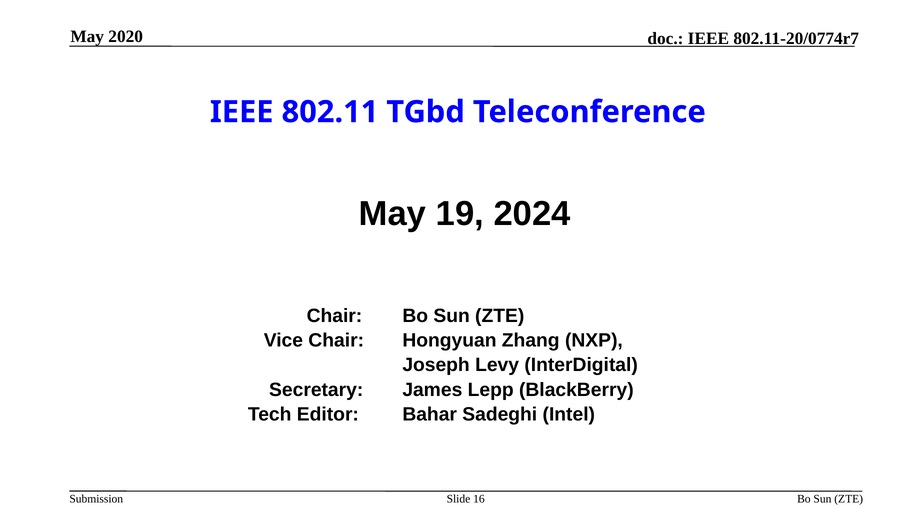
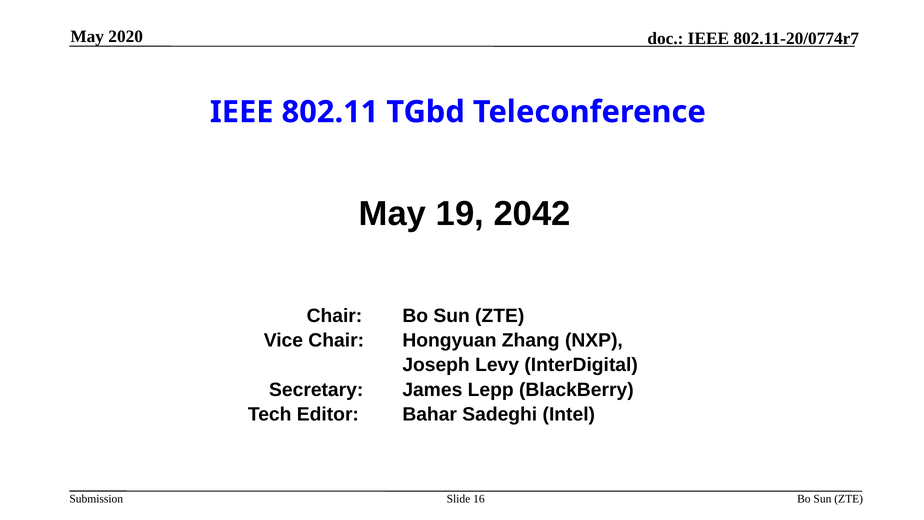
2024: 2024 -> 2042 (532, 214)
